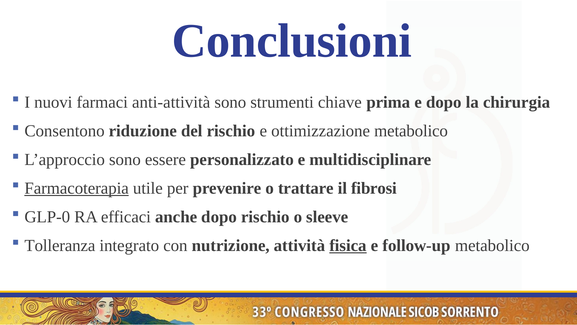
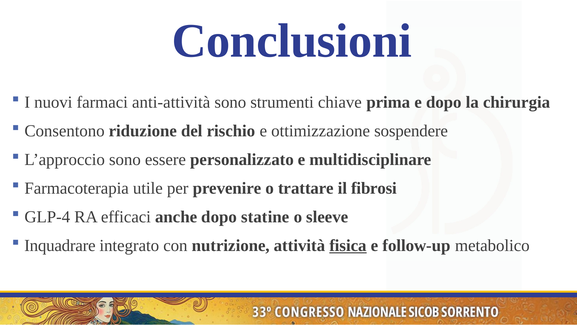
ottimizzazione metabolico: metabolico -> sospendere (411, 131)
Farmacoterapia underline: present -> none (77, 188)
GLP-0: GLP-0 -> GLP-4 (47, 217)
dopo rischio: rischio -> statine (265, 217)
Tolleranza: Tolleranza -> Inquadrare (60, 245)
